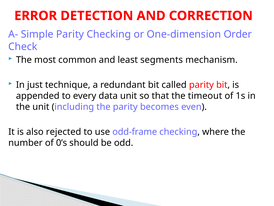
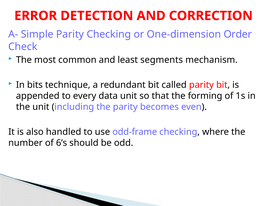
just: just -> bits (35, 85)
timeout: timeout -> forming (205, 96)
rejected: rejected -> handled (64, 132)
0’s: 0’s -> 6’s (62, 142)
